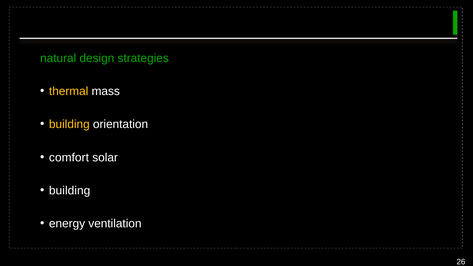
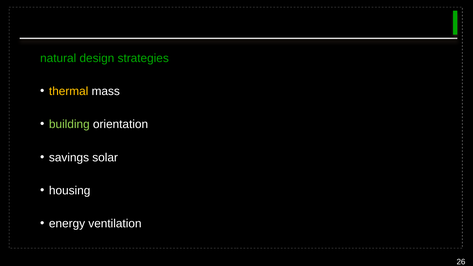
building colour: yellow -> light green (69, 124)
comfort: comfort -> savings (69, 158)
building: building -> housing (70, 191)
